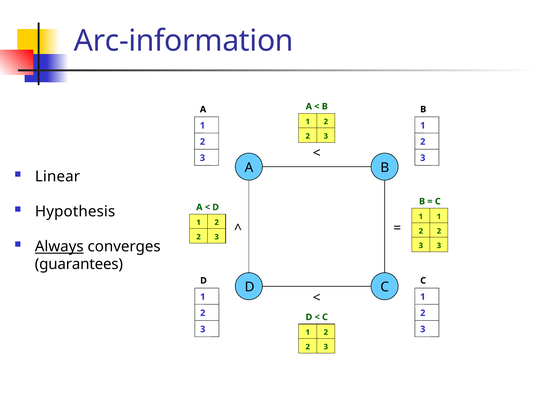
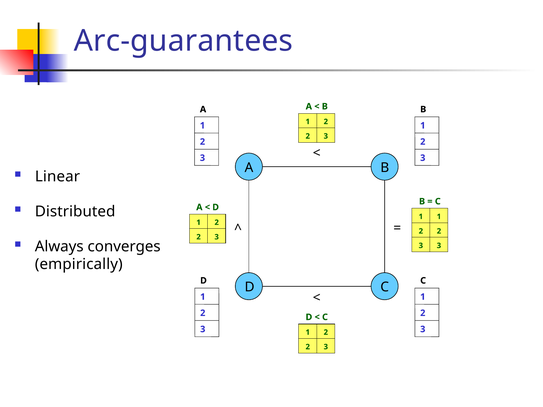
Arc-information: Arc-information -> Arc-guarantees (183, 41)
Hypothesis: Hypothesis -> Distributed (75, 212)
Always underline: present -> none (59, 247)
guarantees: guarantees -> empirically (79, 264)
